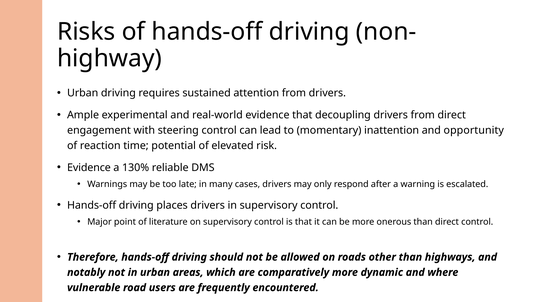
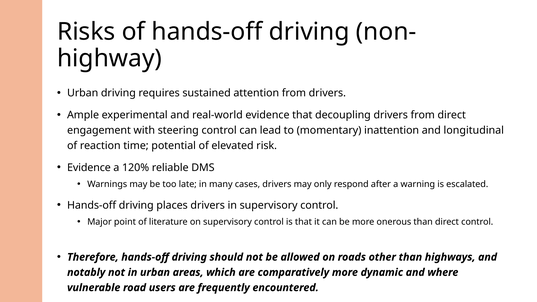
opportunity: opportunity -> longitudinal (474, 130)
130%: 130% -> 120% (136, 168)
